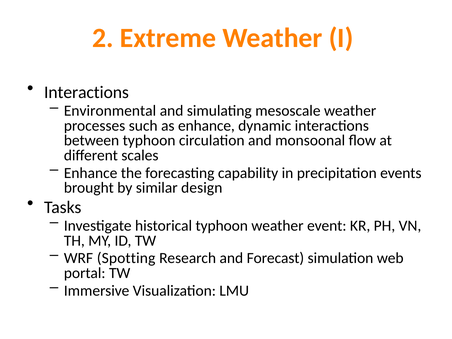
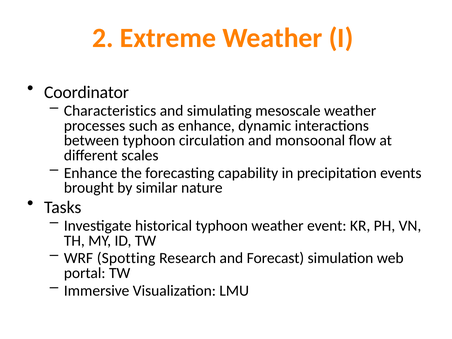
Interactions: Interactions -> Coordinator (87, 92)
Environmental: Environmental -> Characteristics (110, 111)
design: design -> nature (202, 188)
